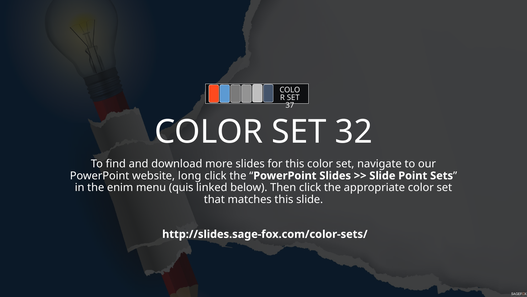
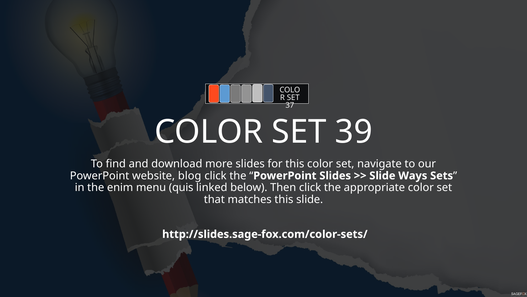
32: 32 -> 39 (354, 132)
long: long -> blog (190, 175)
Point: Point -> Ways (413, 175)
